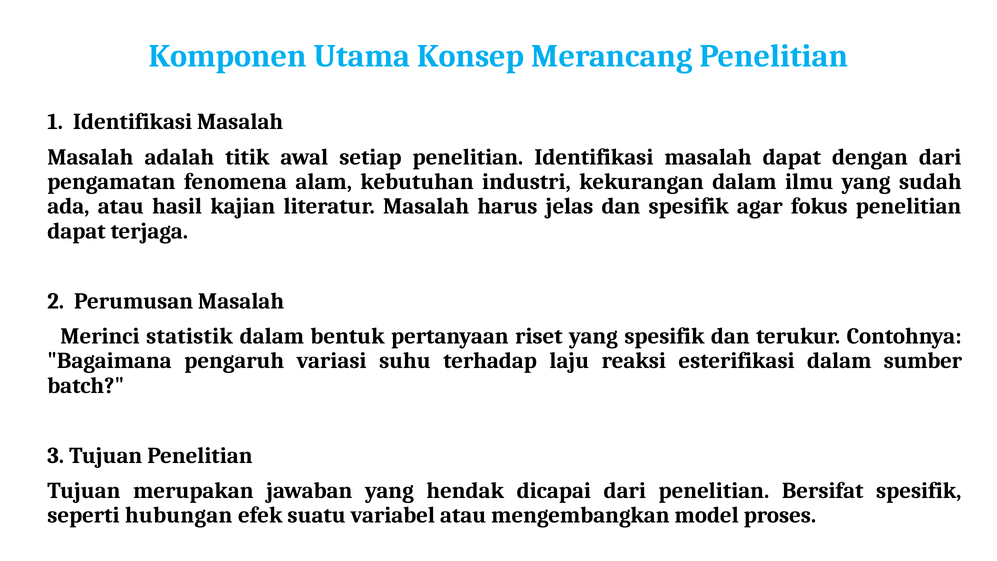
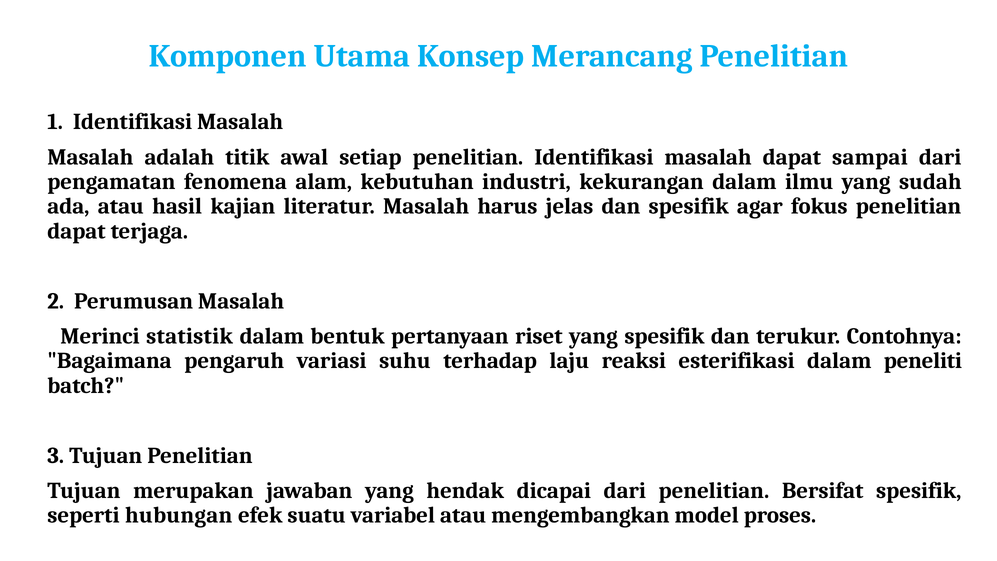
dengan: dengan -> sampai (870, 157)
sumber: sumber -> peneliti (923, 361)
